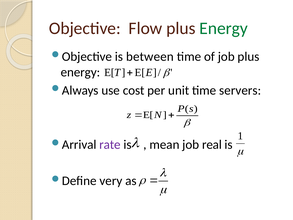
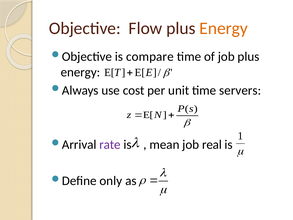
Energy colour: green -> orange (224, 28)
between: between -> compare (150, 57)
very: very -> only (111, 181)
